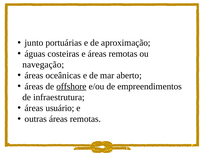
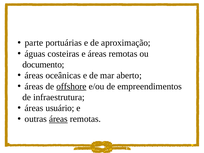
junto: junto -> parte (34, 43)
navegação: navegação -> documento (43, 65)
áreas underline: none -> present (58, 119)
